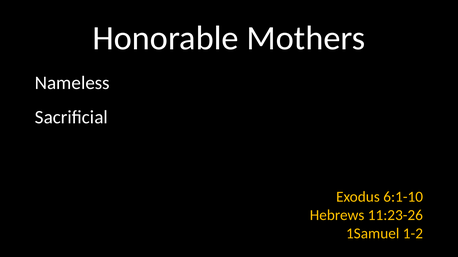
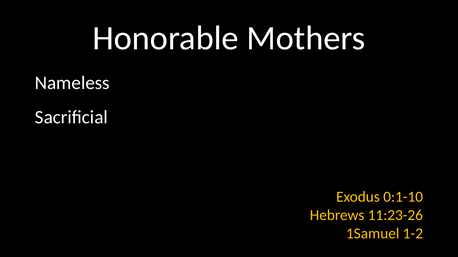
6:1-10: 6:1-10 -> 0:1-10 (403, 197)
